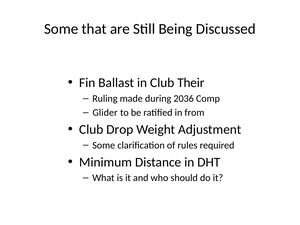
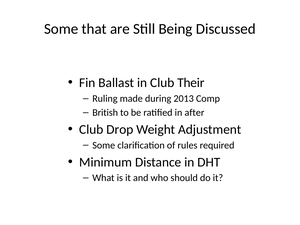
2036: 2036 -> 2013 (184, 99)
Glider: Glider -> British (105, 113)
from: from -> after (194, 113)
